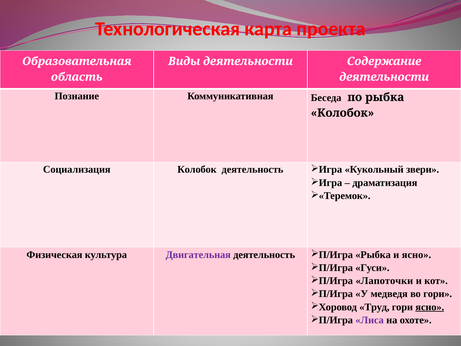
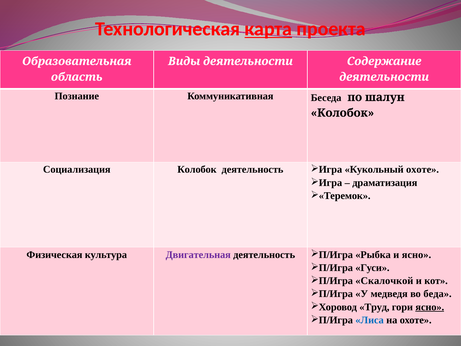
карта underline: none -> present (268, 29)
по рыбка: рыбка -> шалун (385, 97)
Кукольный звери: звери -> охоте (423, 169)
Лапоточки: Лапоточки -> Скалочкой (384, 281)
во гори: гори -> беда (438, 294)
Лиса colour: purple -> blue (370, 320)
